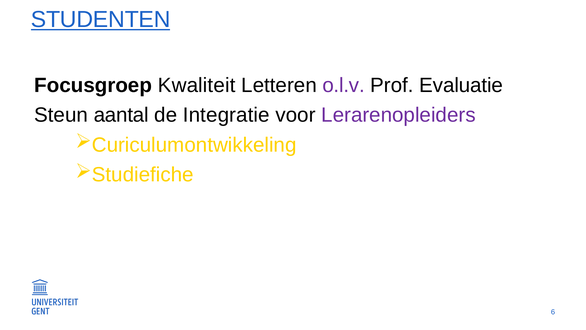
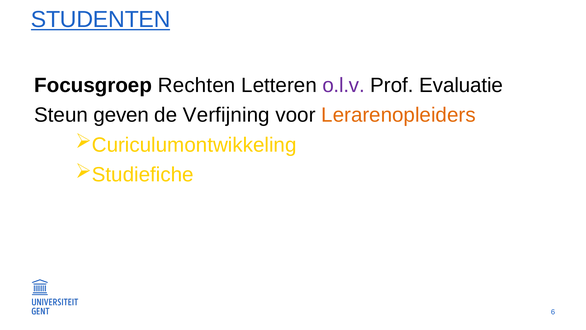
Kwaliteit: Kwaliteit -> Rechten (197, 85)
aantal: aantal -> geven (121, 115)
Integratie: Integratie -> Verfijning (226, 115)
Lerarenopleiders colour: purple -> orange (398, 115)
